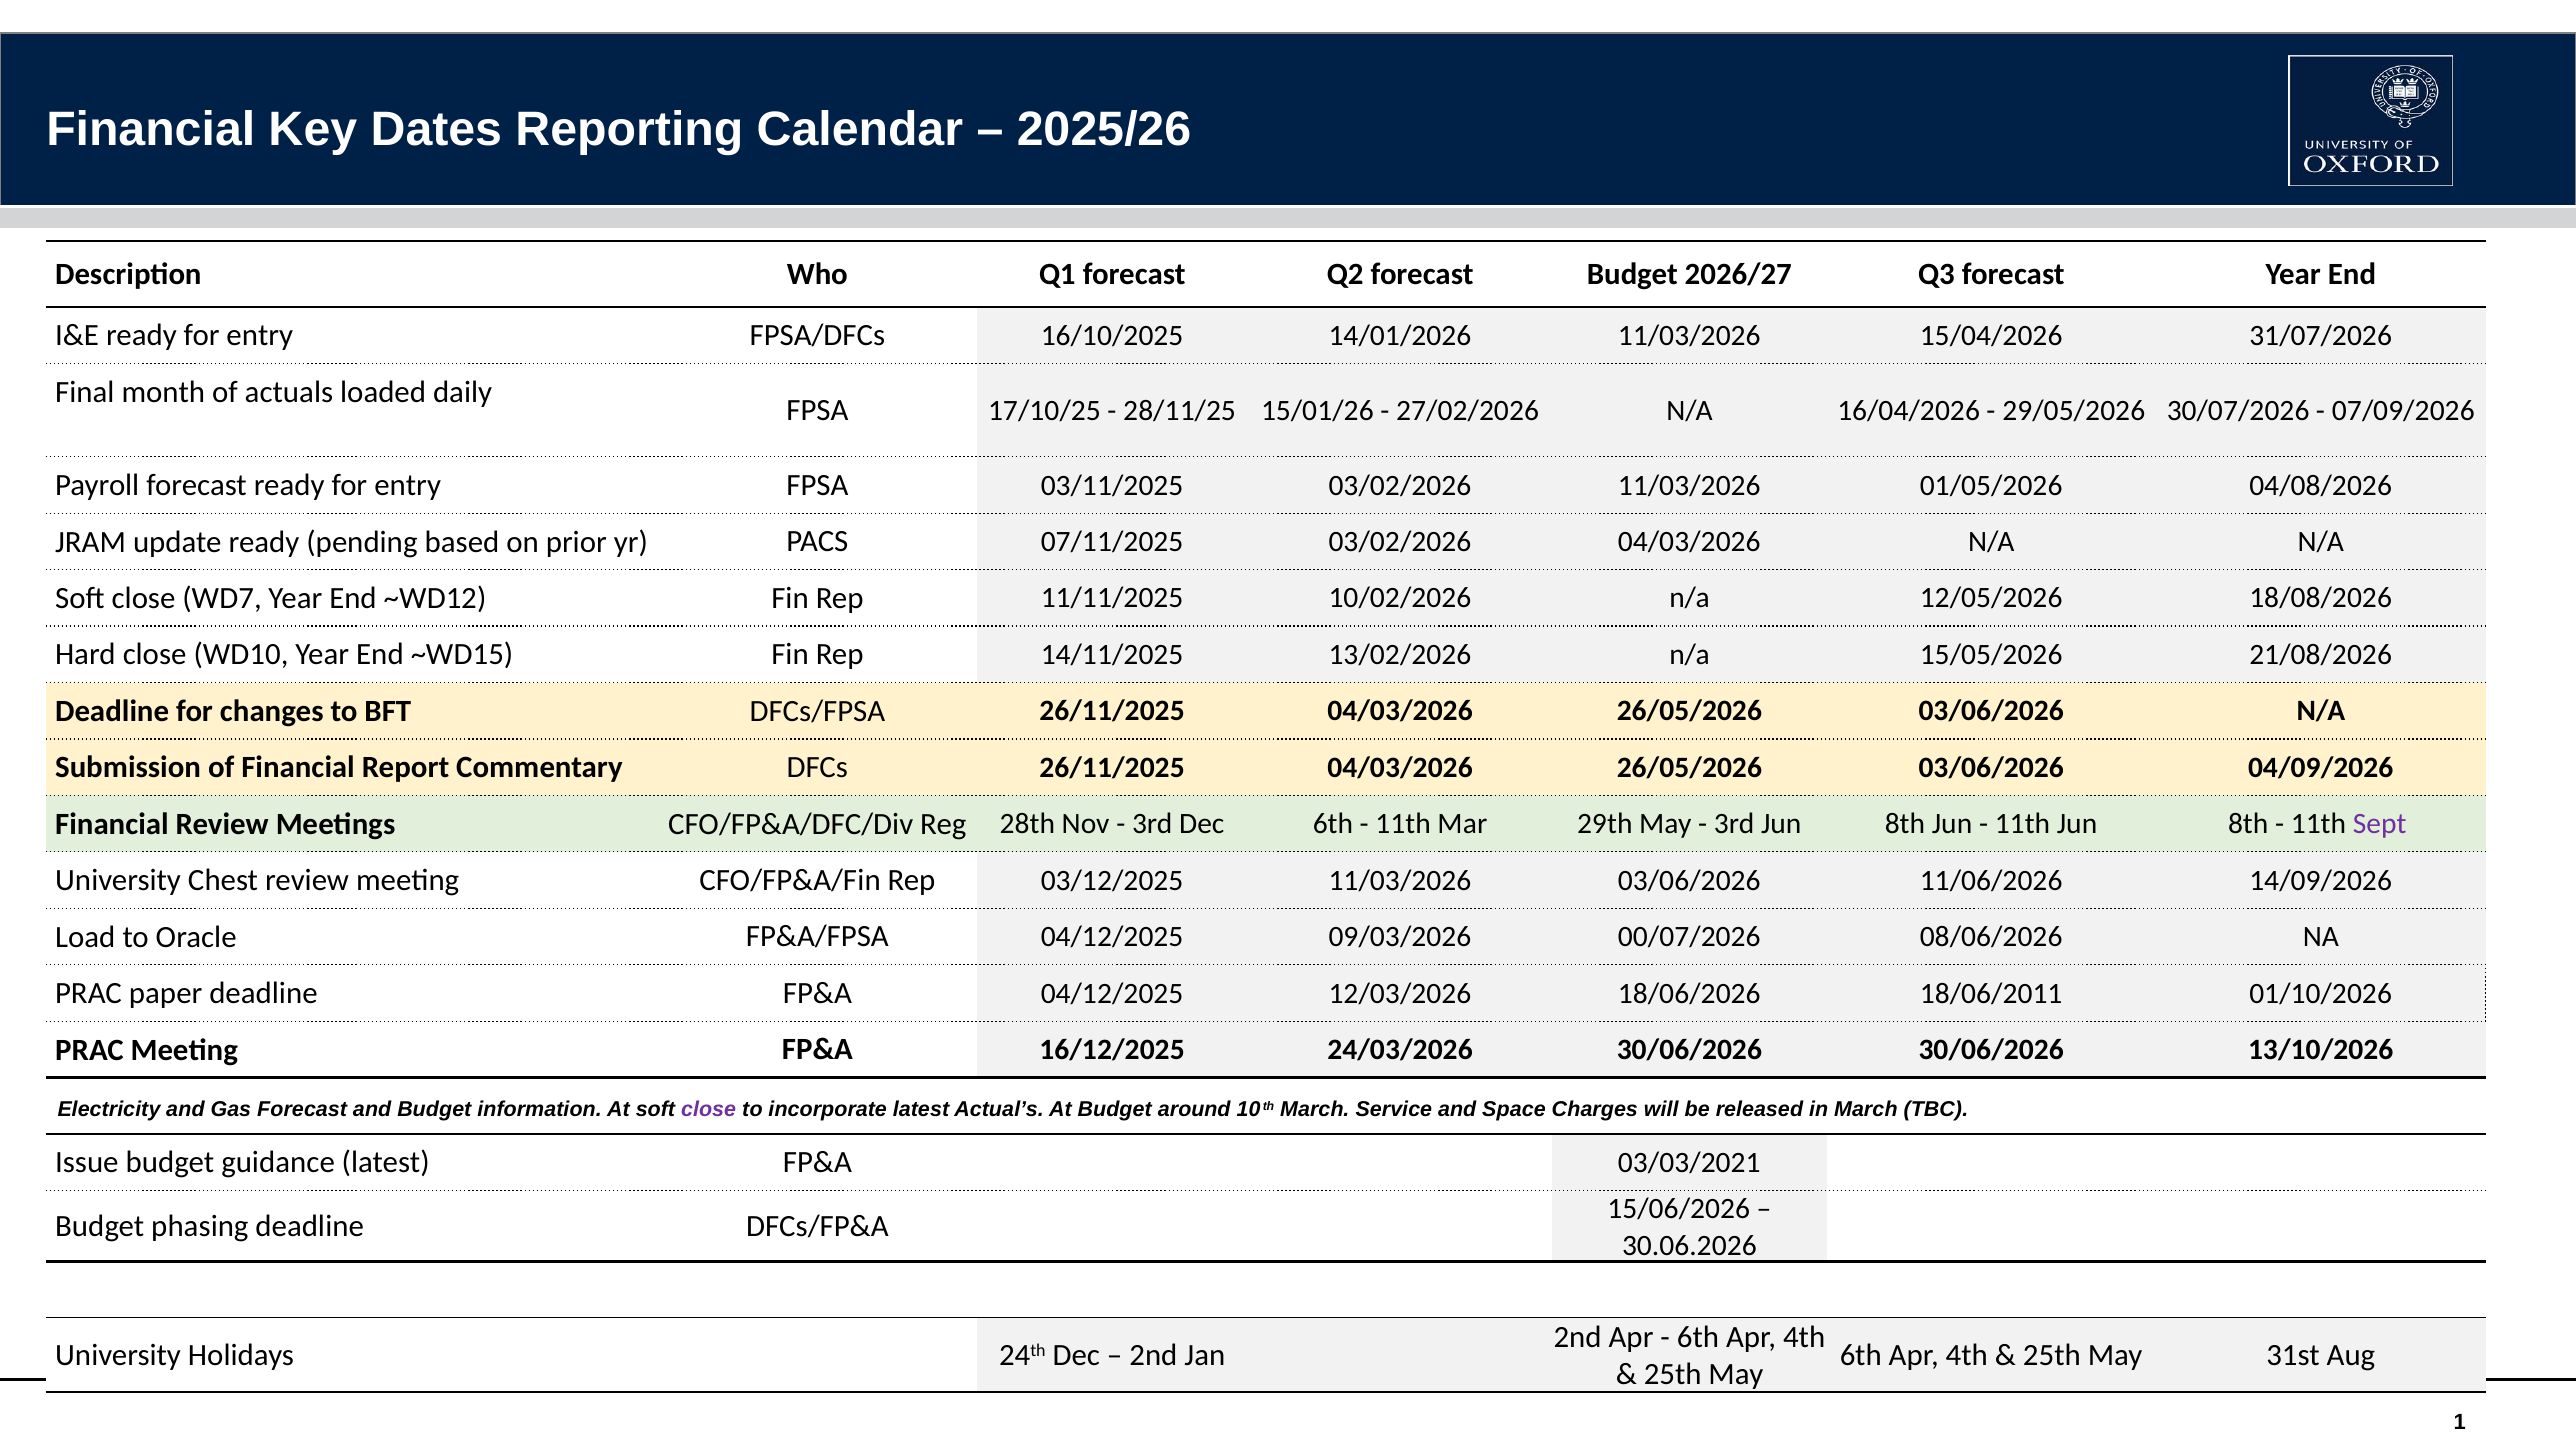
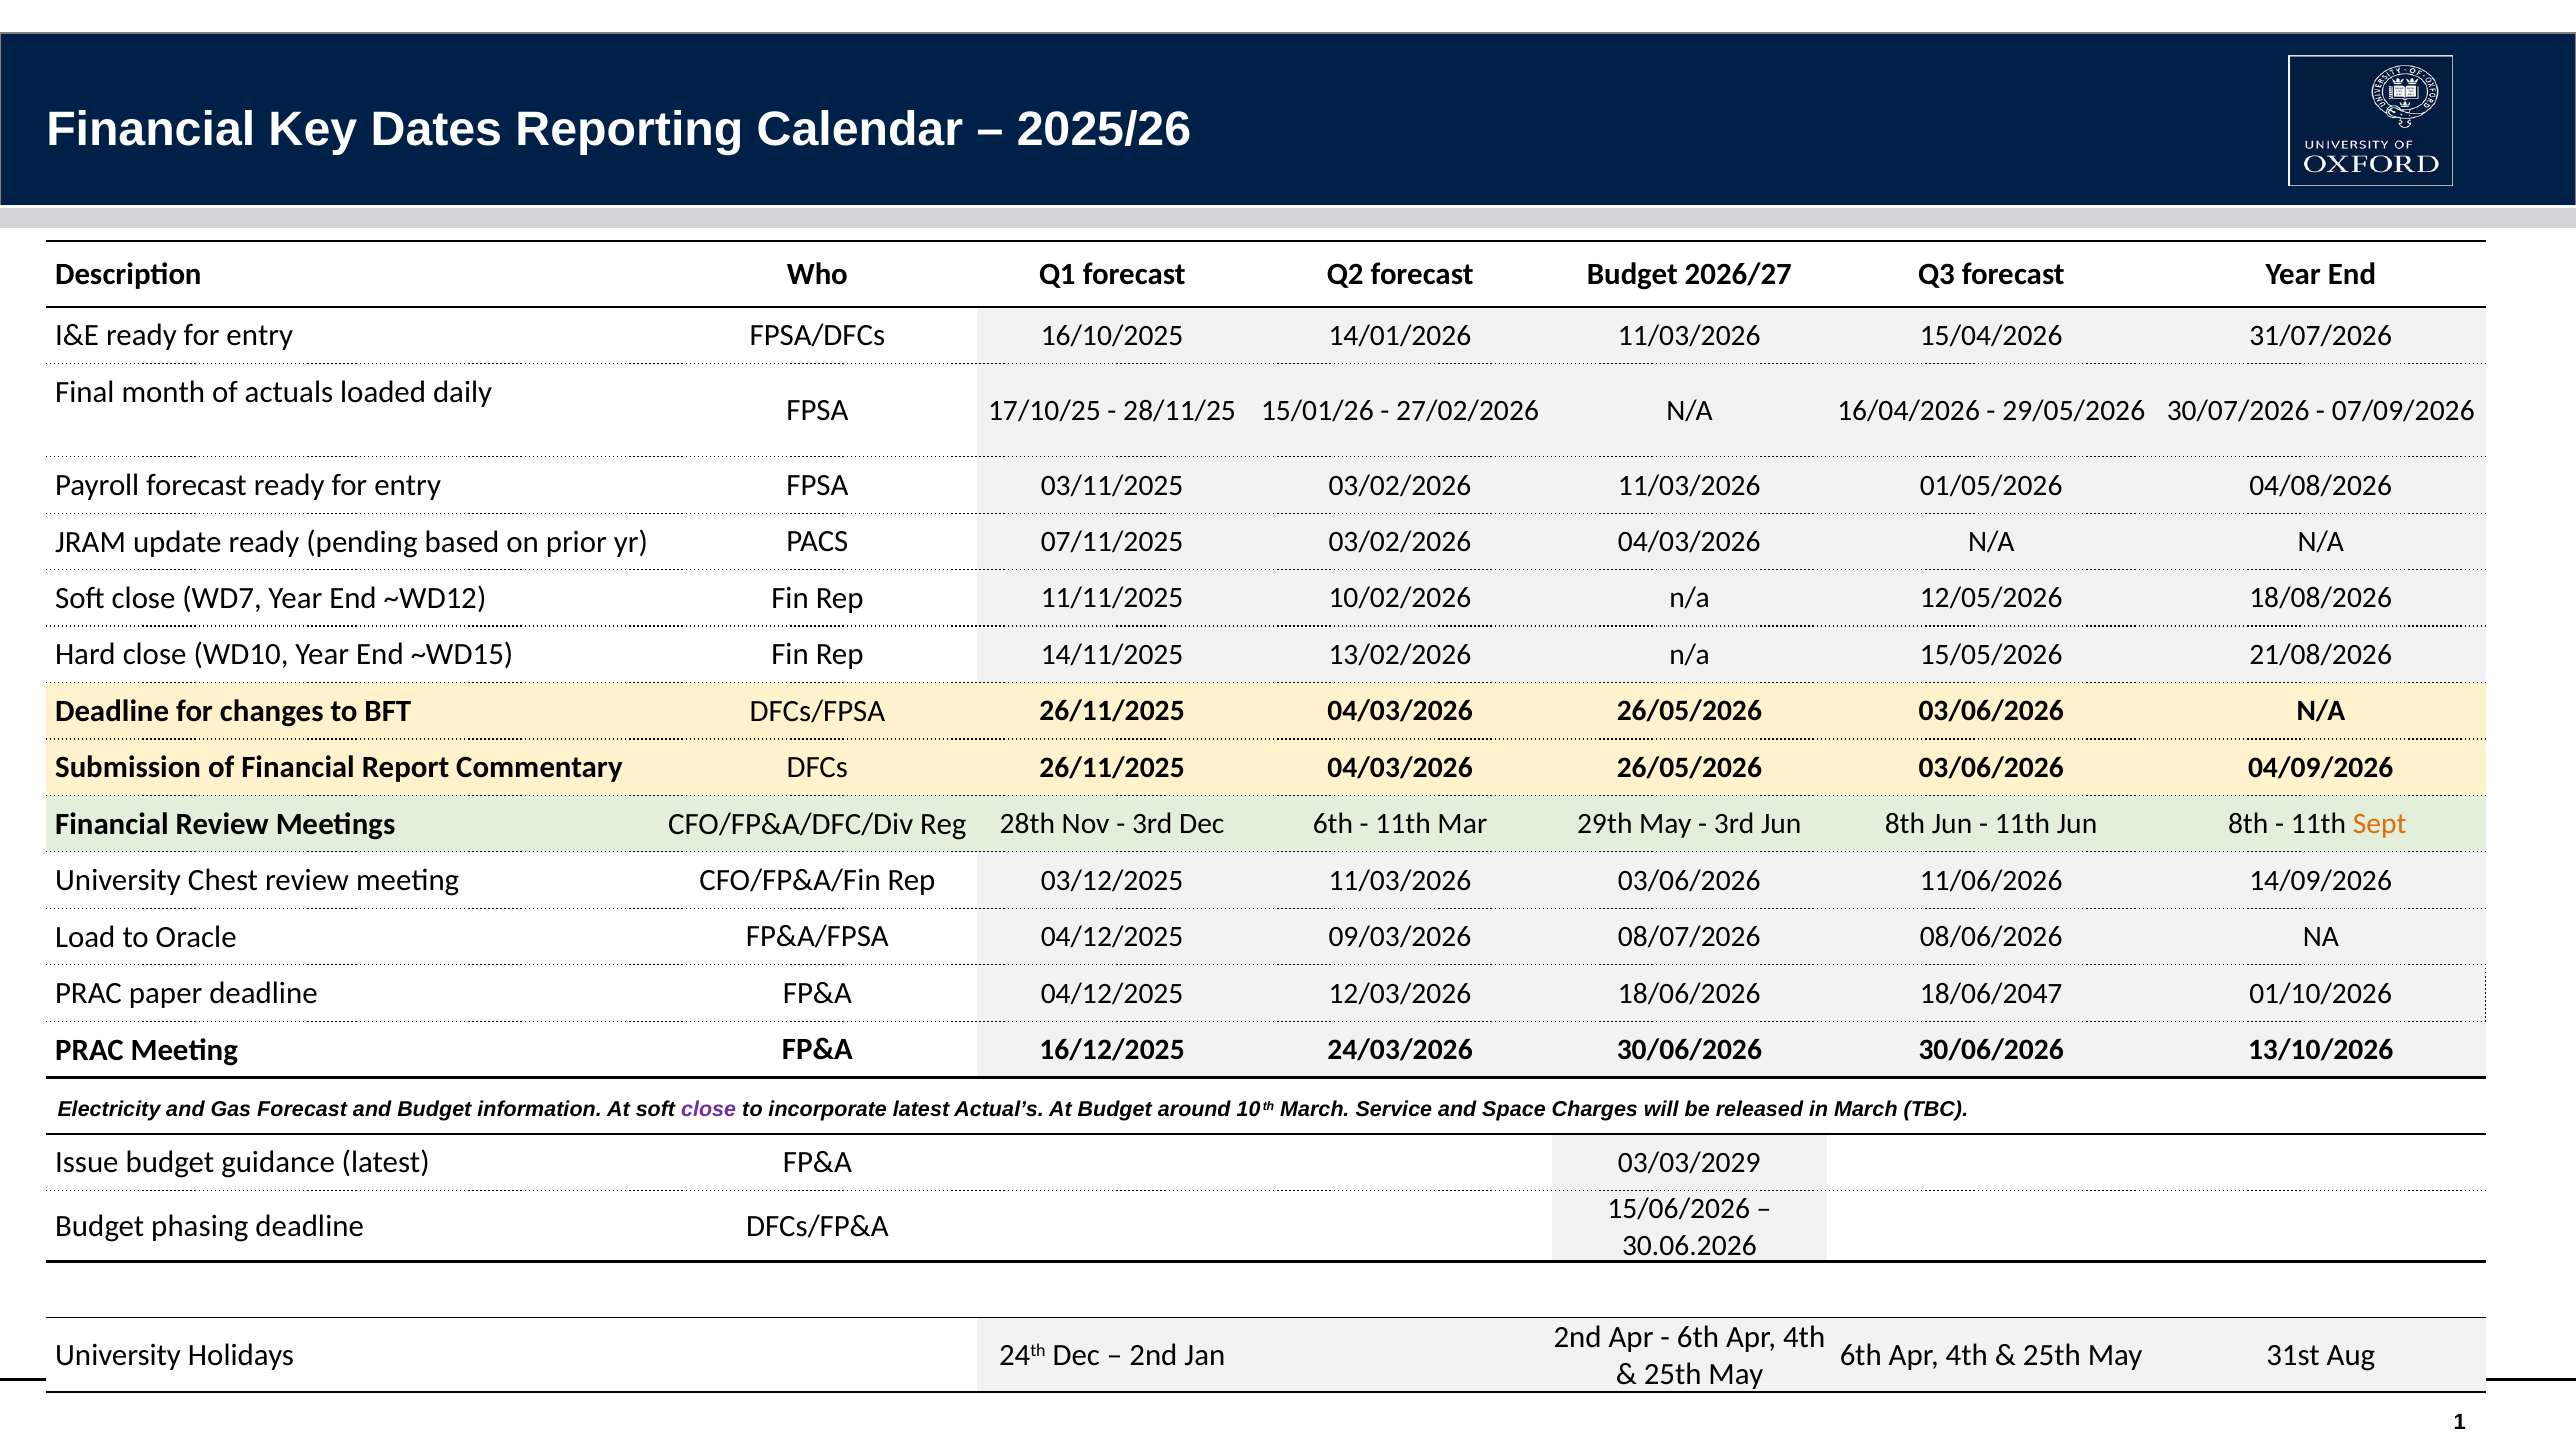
Sept colour: purple -> orange (2380, 824)
00/07/2026: 00/07/2026 -> 08/07/2026 (1689, 937)
18/06/2011: 18/06/2011 -> 18/06/2047 (1991, 993)
03/03/2021: 03/03/2021 -> 03/03/2029 (1689, 1163)
